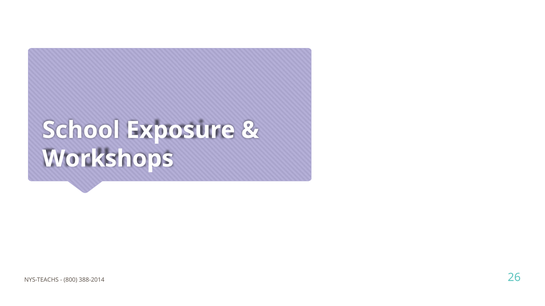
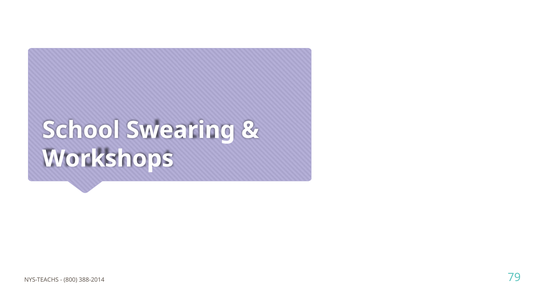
Exposure: Exposure -> Swearing (181, 130)
26: 26 -> 79 (514, 278)
